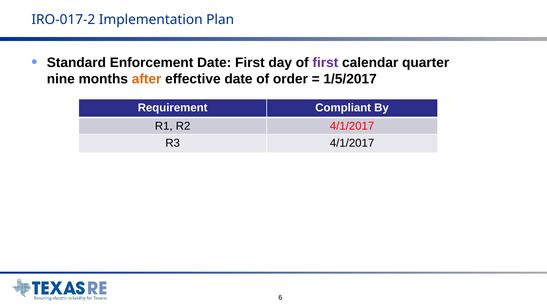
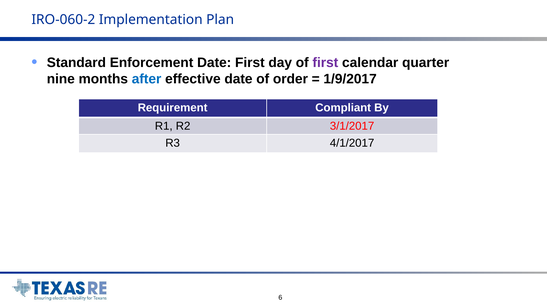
IRO-017-2: IRO-017-2 -> IRO-060-2 (63, 20)
after colour: orange -> blue (147, 79)
1/5/2017: 1/5/2017 -> 1/9/2017 (350, 79)
R2 4/1/2017: 4/1/2017 -> 3/1/2017 (352, 126)
